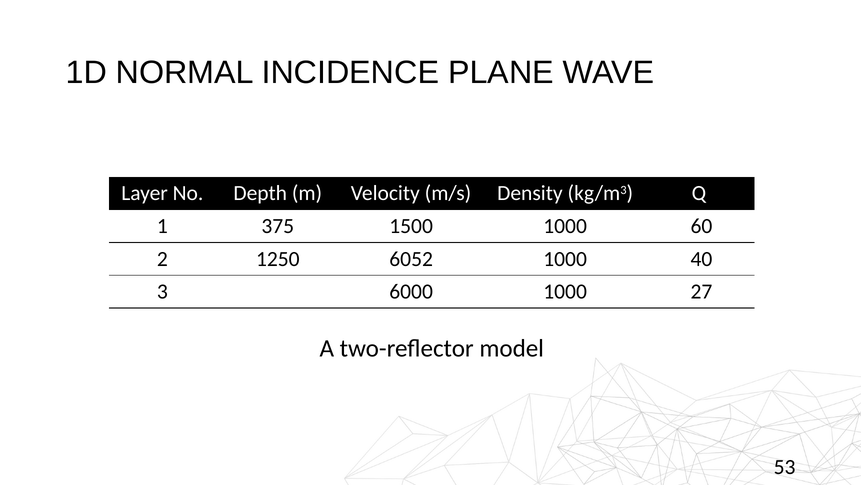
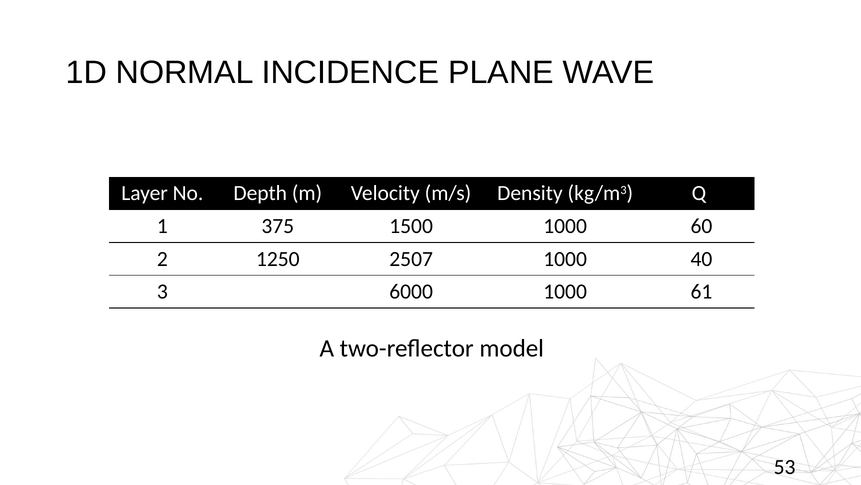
6052: 6052 -> 2507 (411, 259)
27: 27 -> 61 (701, 291)
